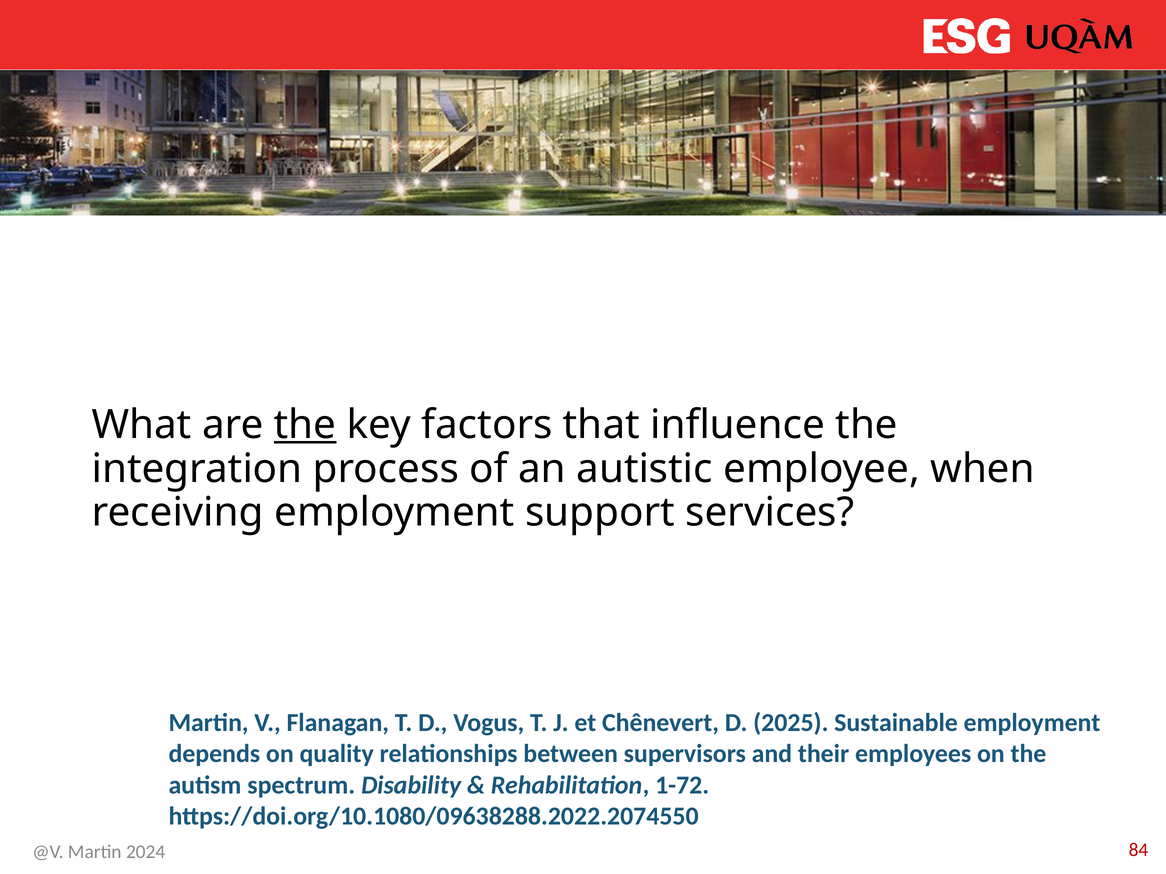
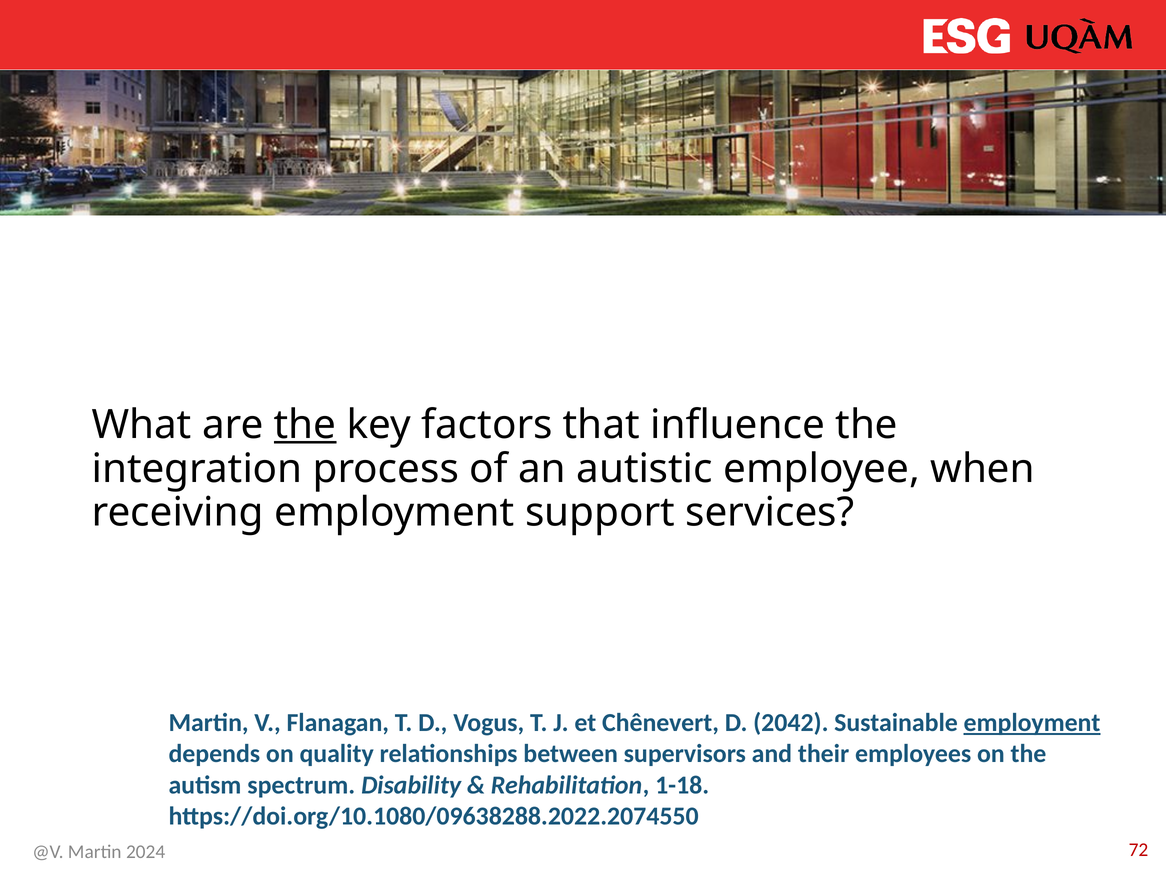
2025: 2025 -> 2042 (791, 723)
employment underline: none -> present (1032, 723)
1-72: 1-72 -> 1-18 (682, 785)
84: 84 -> 72 (1138, 850)
